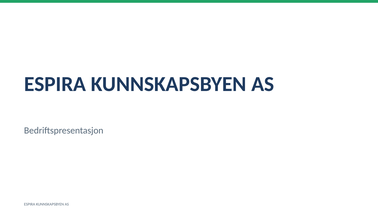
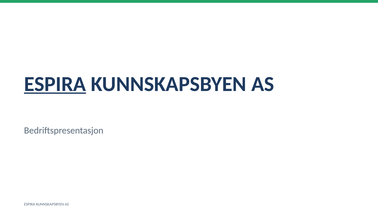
ESPIRA underline: none -> present (55, 84)
